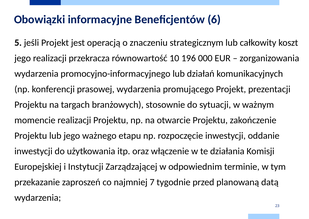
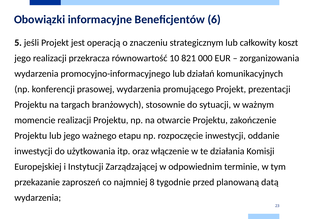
196: 196 -> 821 (189, 58)
7: 7 -> 8 (152, 182)
